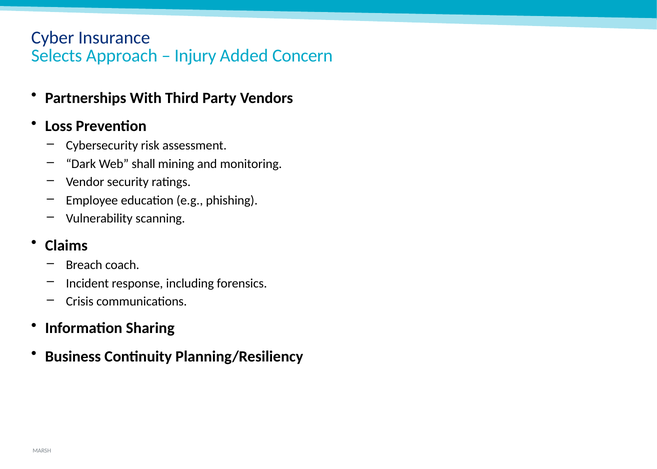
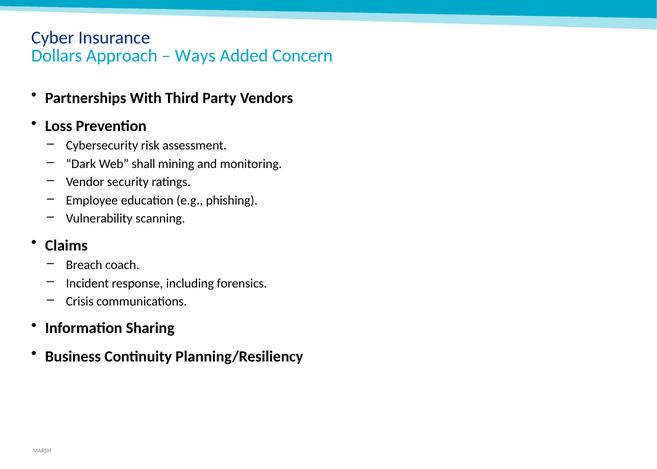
Selects: Selects -> Dollars (57, 56)
Injury: Injury -> Ways (195, 56)
